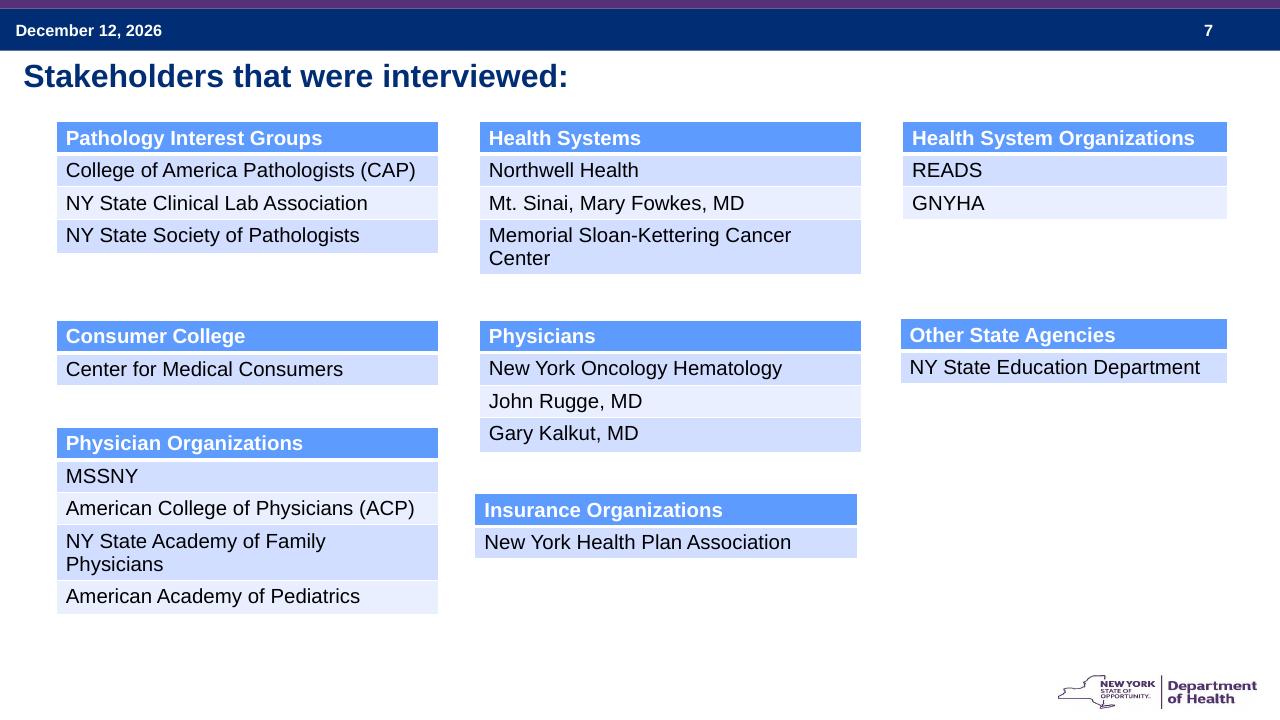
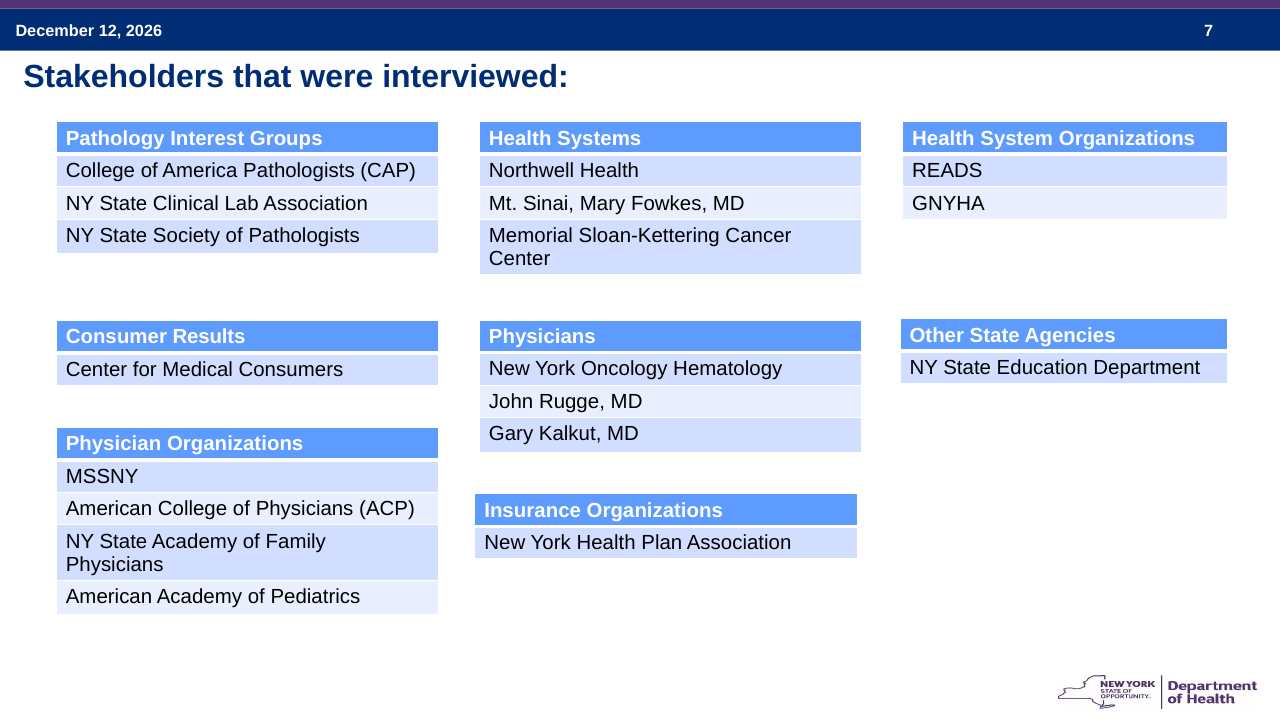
Consumer College: College -> Results (209, 337)
